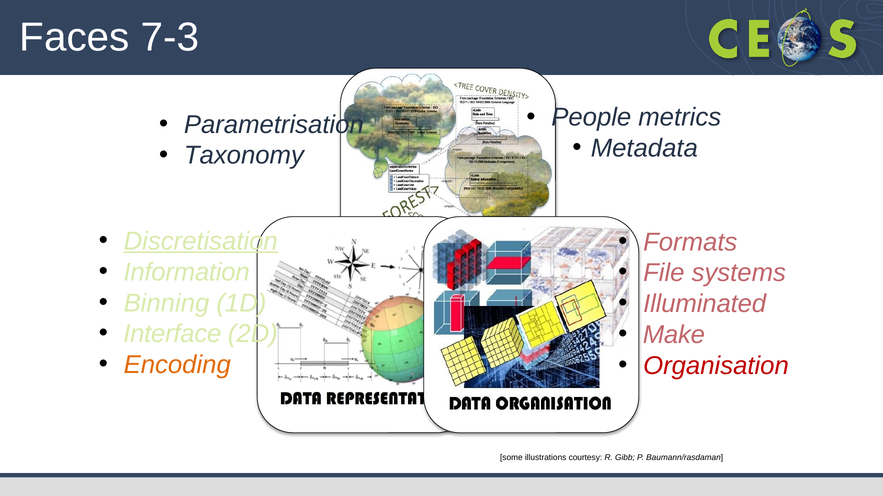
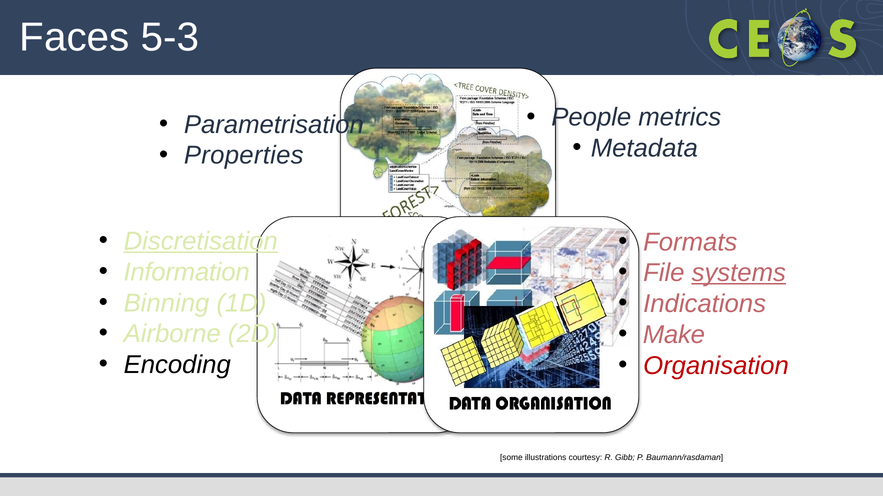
7-3: 7-3 -> 5-3 (170, 38)
Taxonomy: Taxonomy -> Properties (244, 156)
systems underline: none -> present (739, 273)
Illuminated: Illuminated -> Indications (705, 304)
Interface: Interface -> Airborne (172, 334)
Encoding colour: orange -> black (177, 365)
